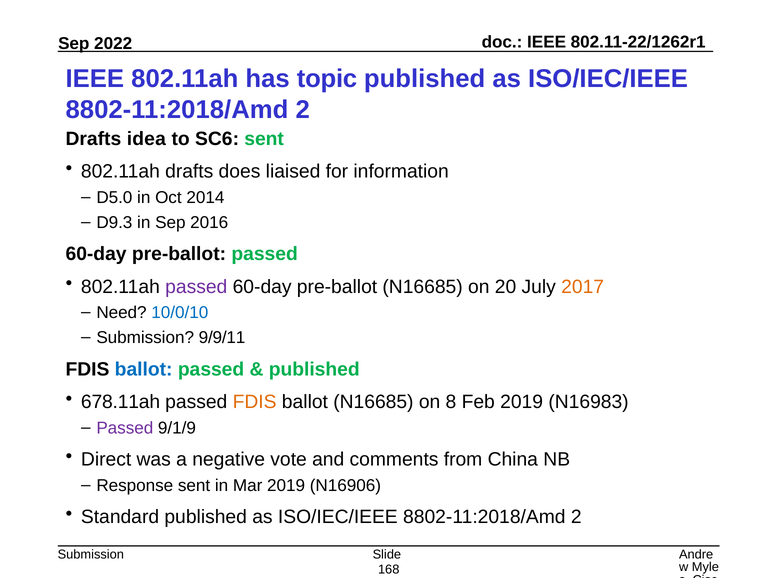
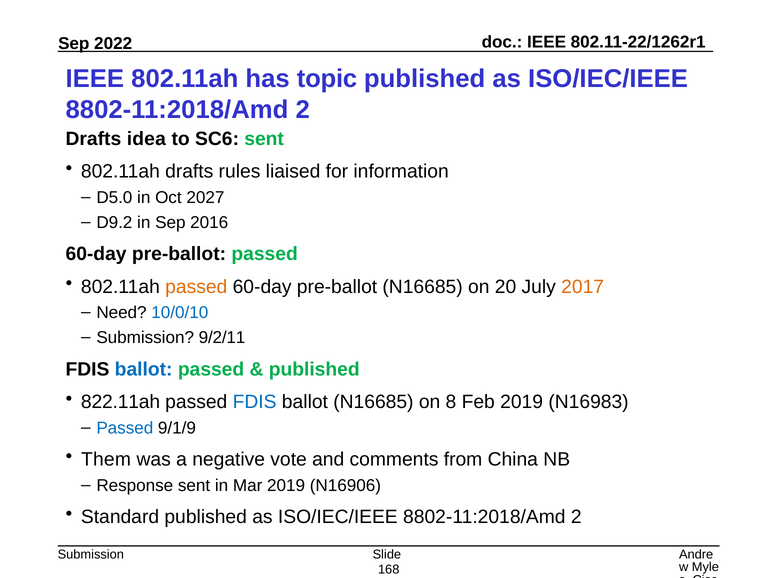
does: does -> rules (240, 172)
2014: 2014 -> 2027 (205, 198)
D9.3: D9.3 -> D9.2 (114, 222)
passed colour: purple -> orange (196, 287)
9/9/11: 9/9/11 -> 9/2/11 (222, 338)
678.11ah: 678.11ah -> 822.11ah (121, 402)
FDIS colour: orange -> blue (255, 402)
Passed colour: purple -> blue (125, 428)
Direct: Direct -> Them (106, 460)
